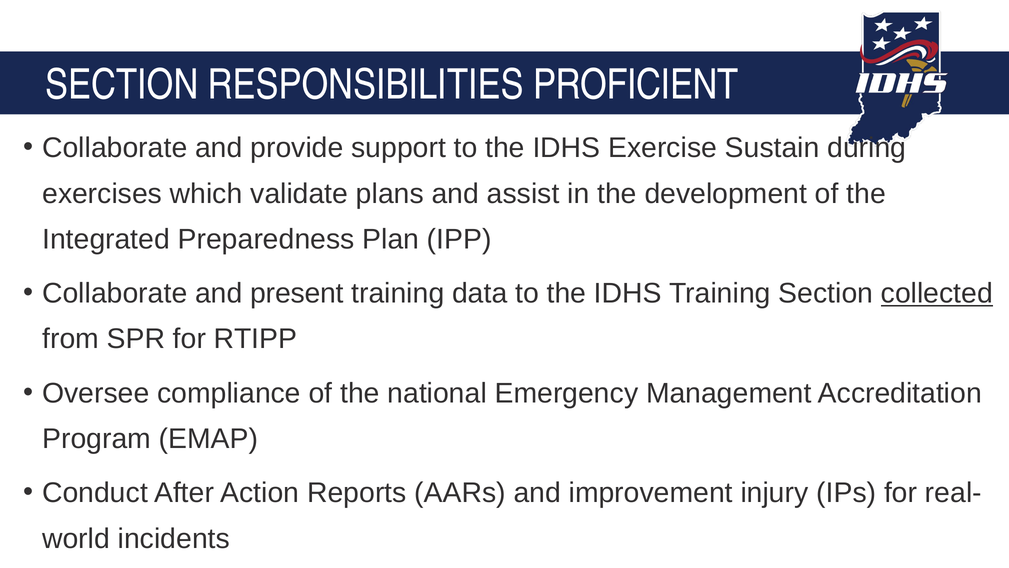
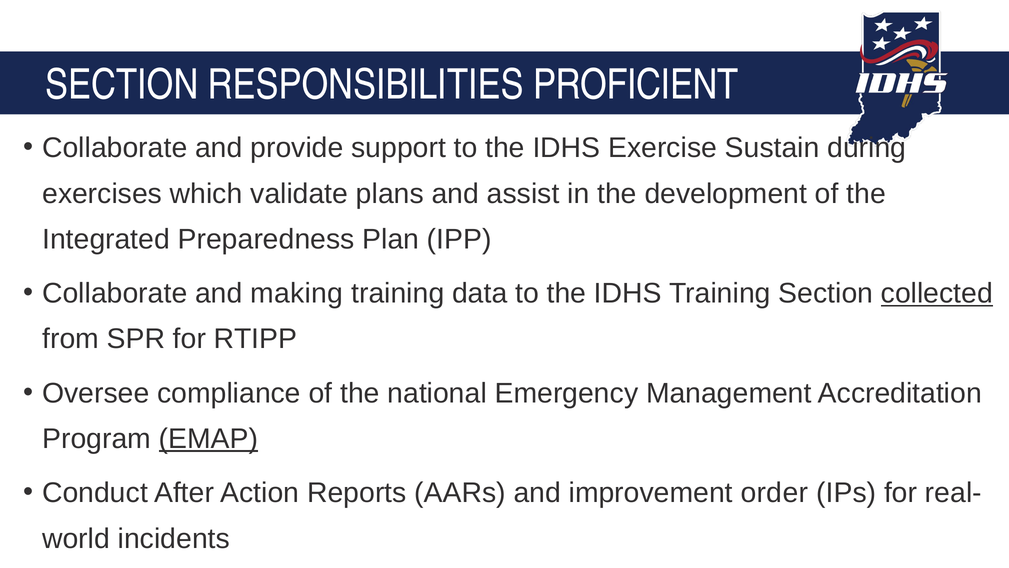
present: present -> making (297, 293)
EMAP underline: none -> present (208, 439)
injury: injury -> order (774, 493)
